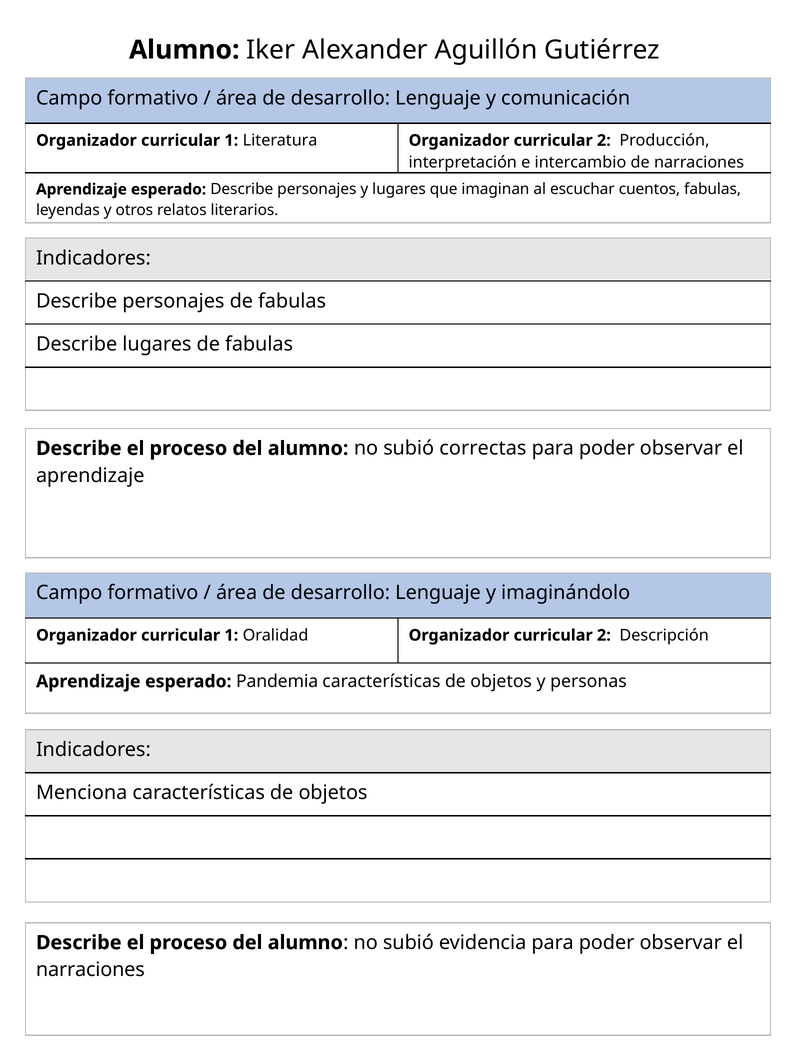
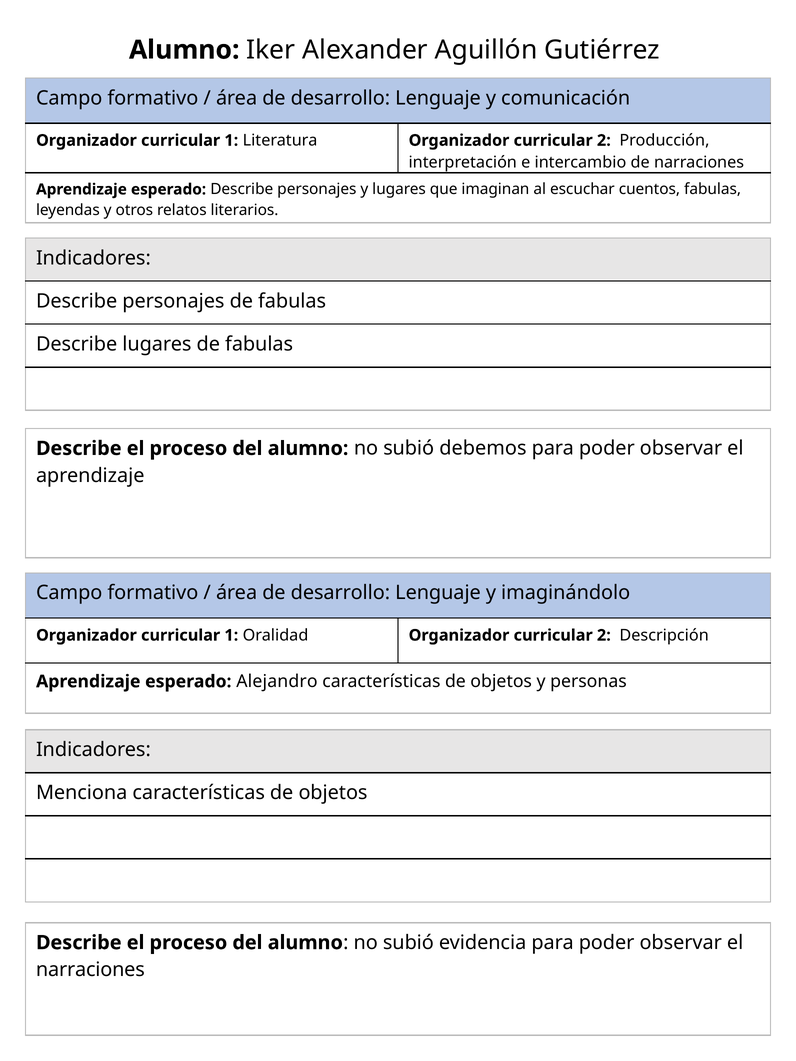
correctas: correctas -> debemos (483, 449)
Pandemia: Pandemia -> Alejandro (277, 682)
